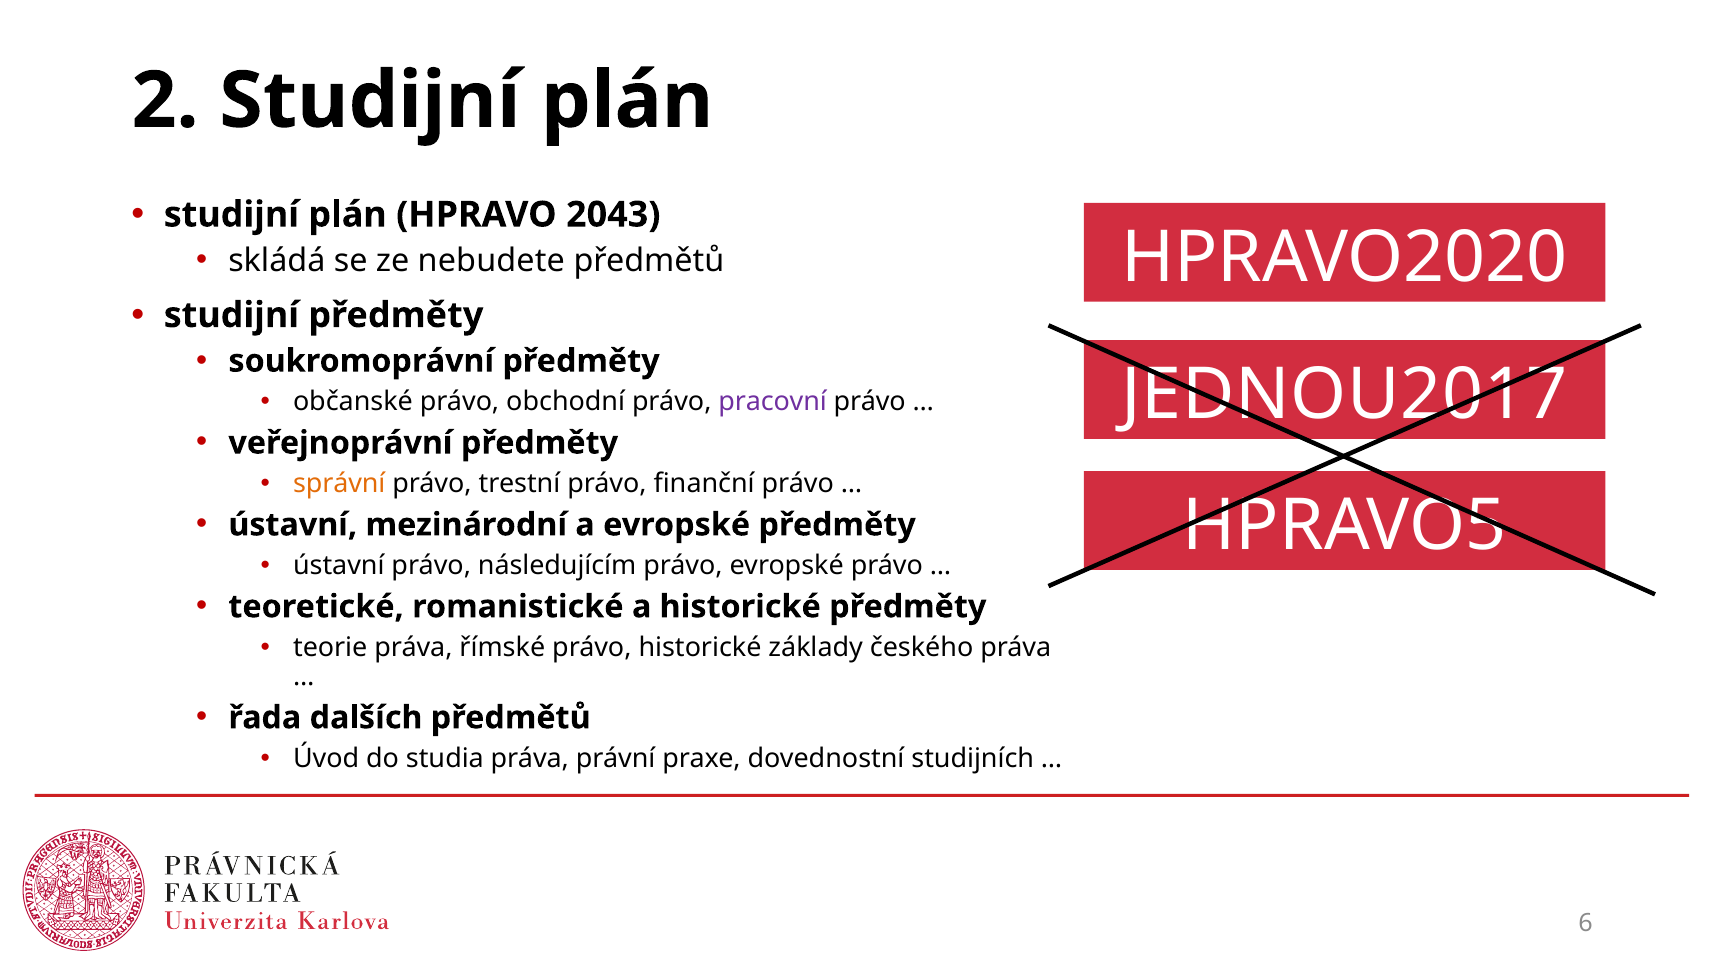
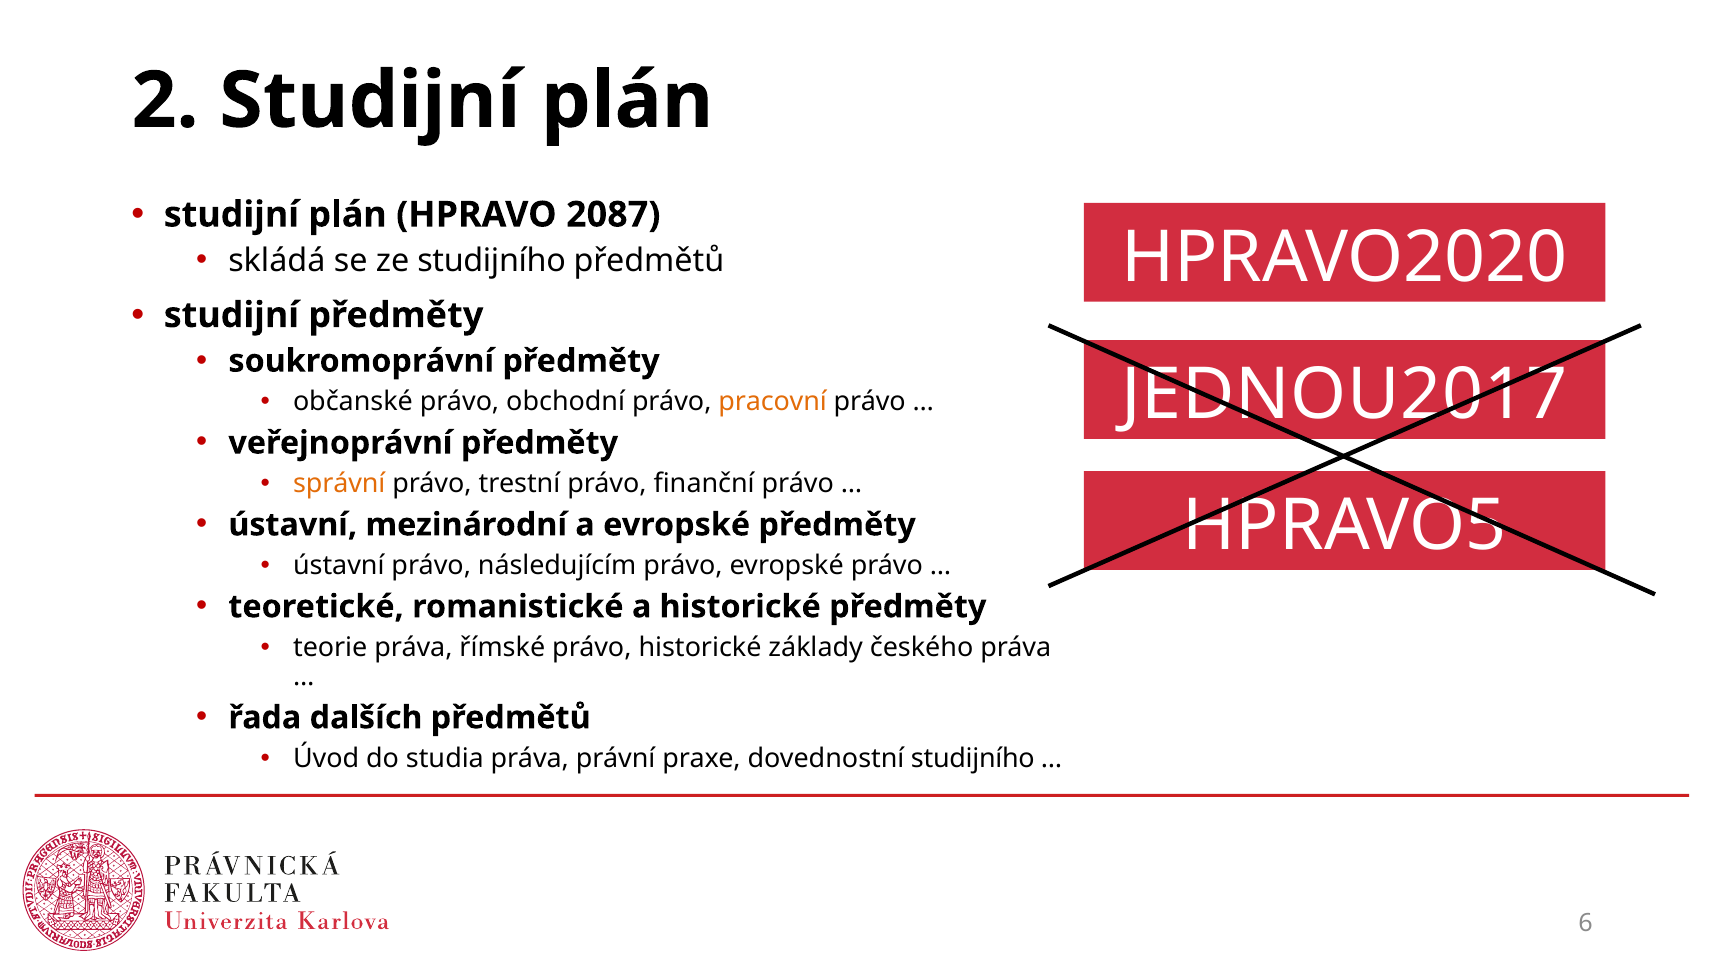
2043: 2043 -> 2087 (613, 215)
ze nebudete: nebudete -> studijního (492, 261)
pracovní colour: purple -> orange (773, 402)
dovednostní studijních: studijních -> studijního (973, 759)
